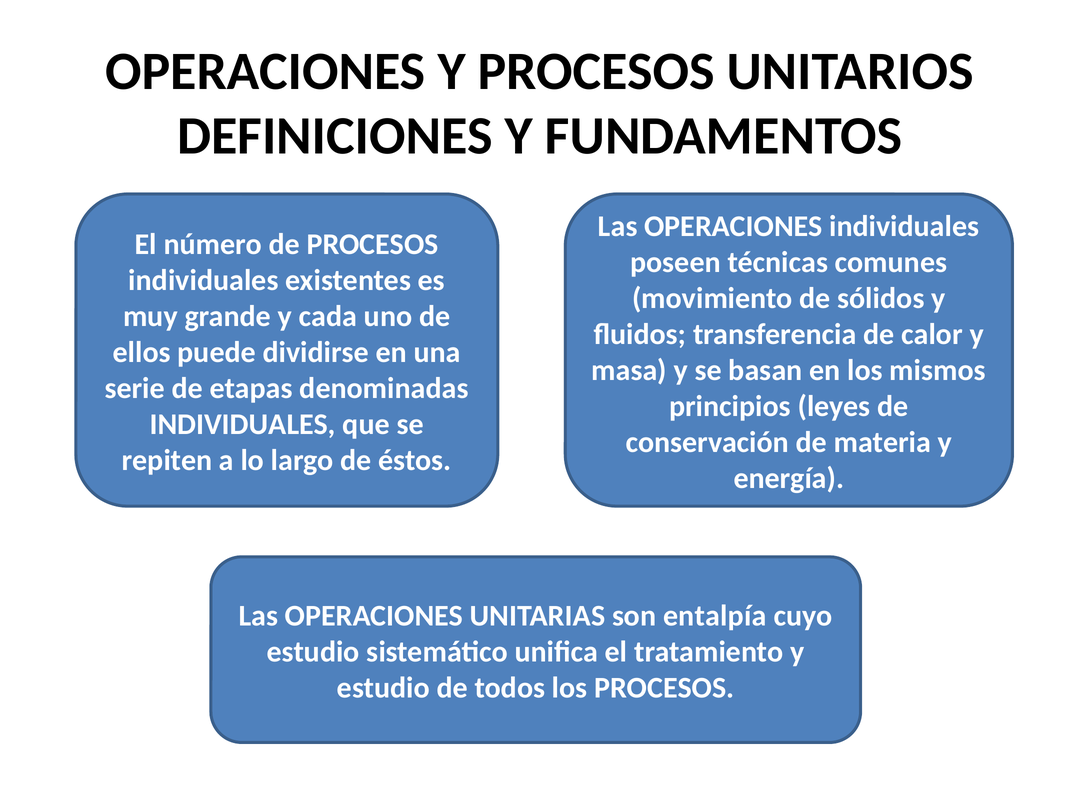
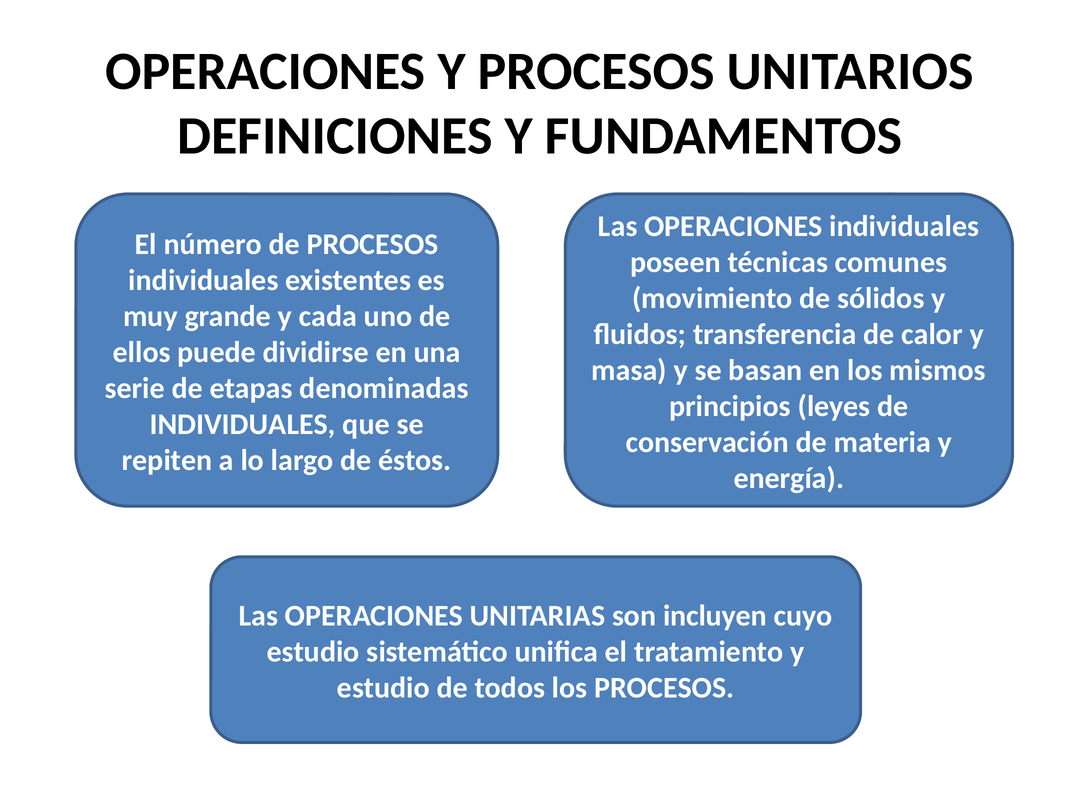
entalpía: entalpía -> incluyen (715, 616)
